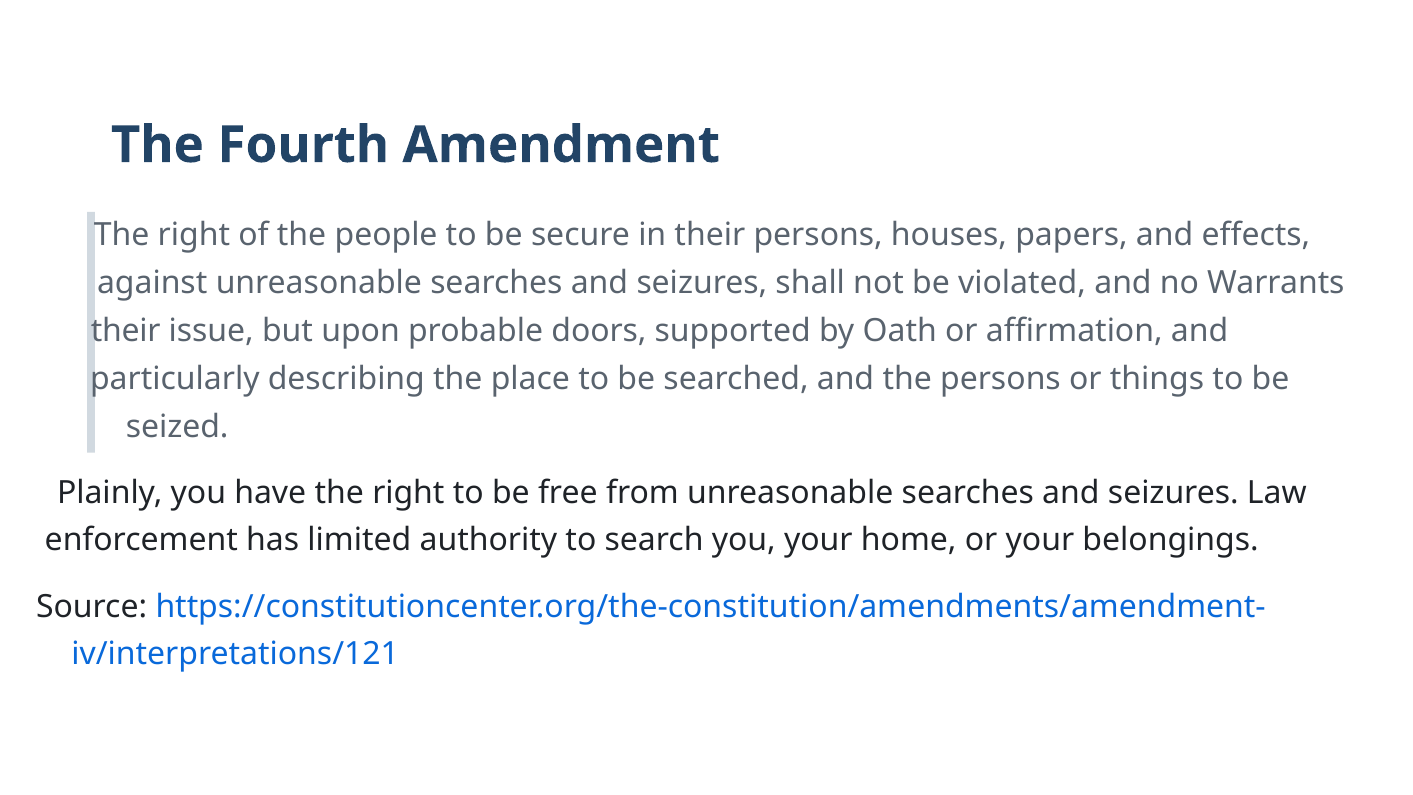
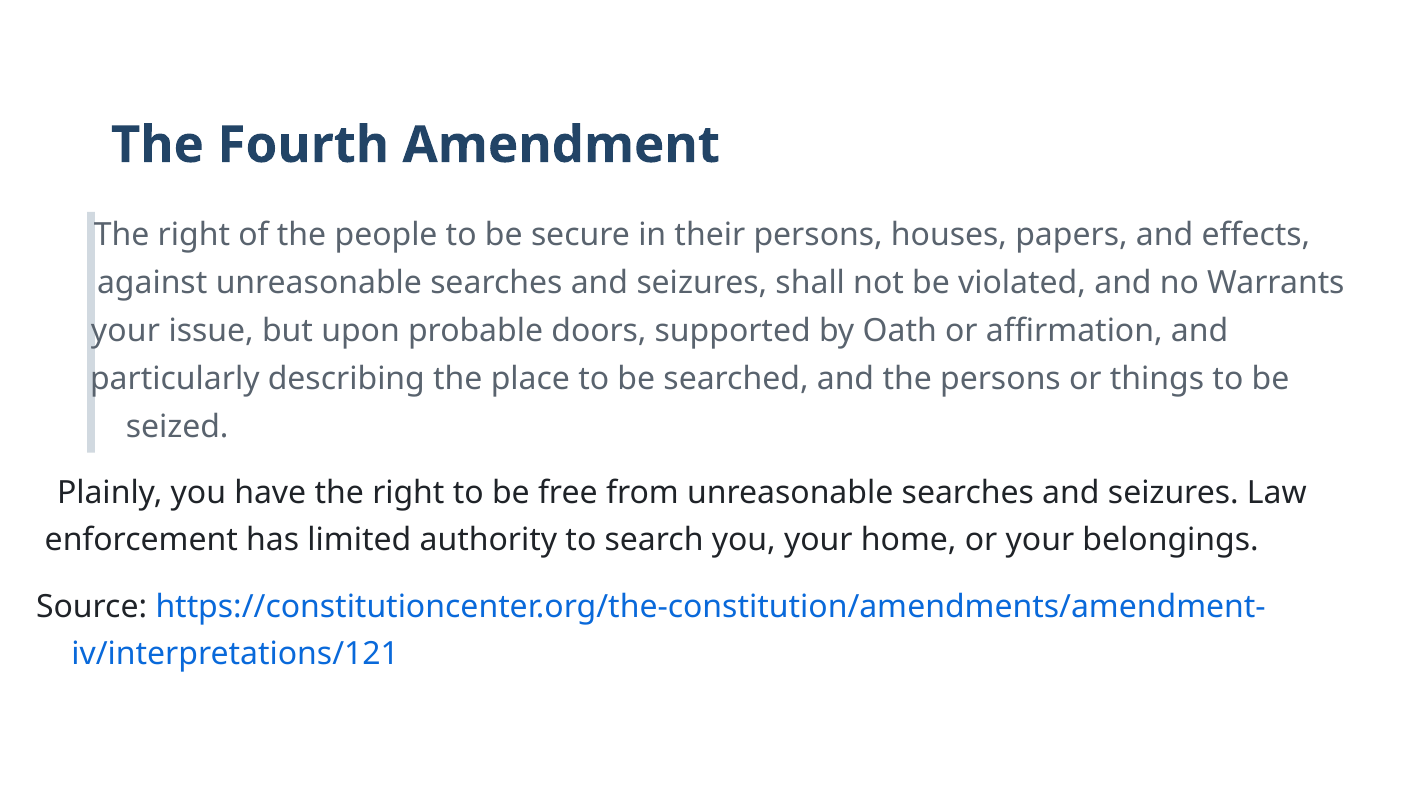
their: their -> your (125, 330)
